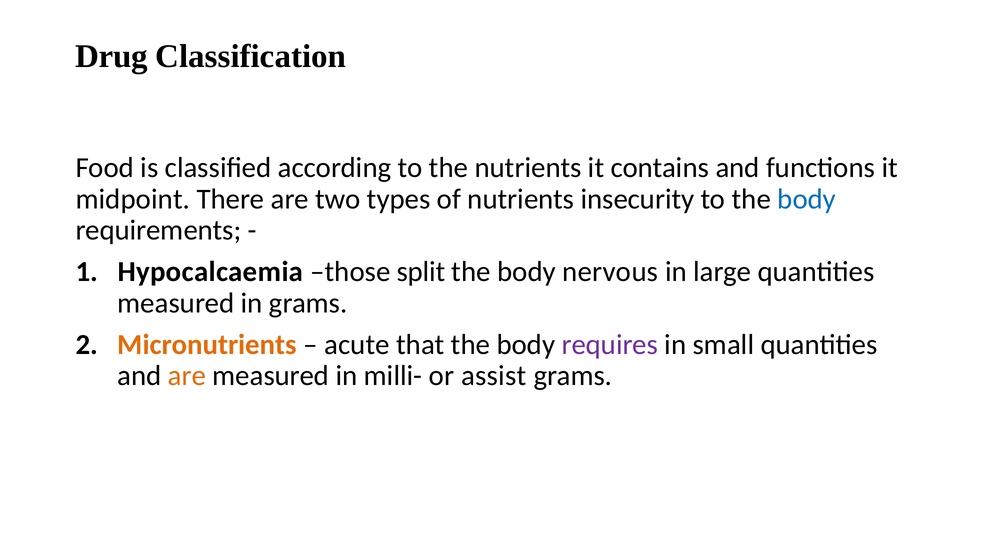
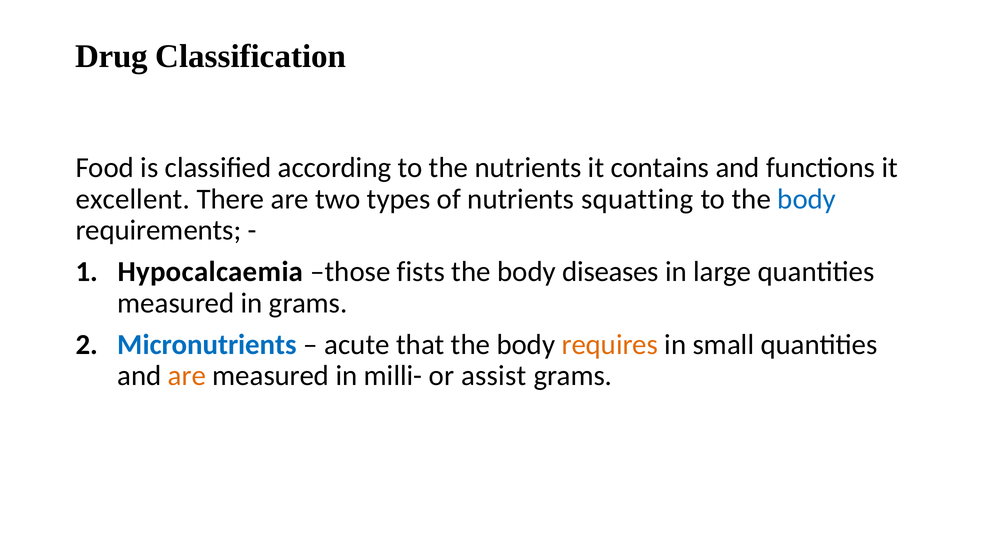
midpoint: midpoint -> excellent (133, 199)
insecurity: insecurity -> squatting (637, 199)
split: split -> fists (421, 272)
nervous: nervous -> diseases (611, 272)
Micronutrients colour: orange -> blue (207, 344)
requires colour: purple -> orange (610, 344)
